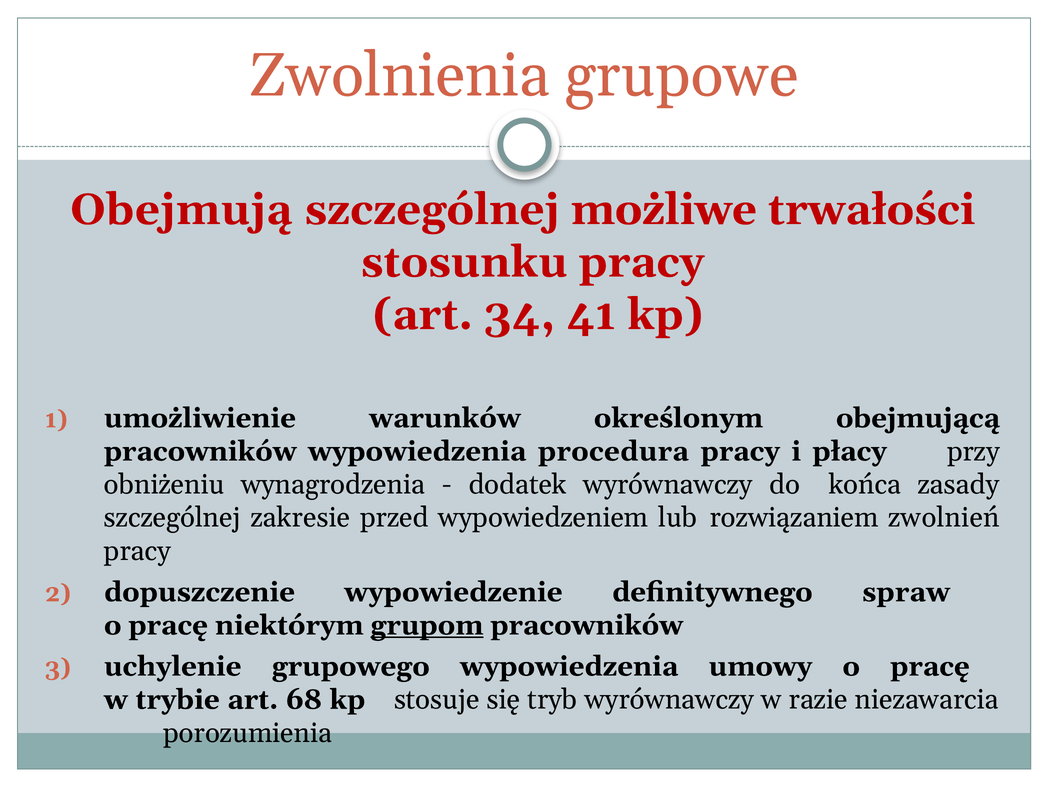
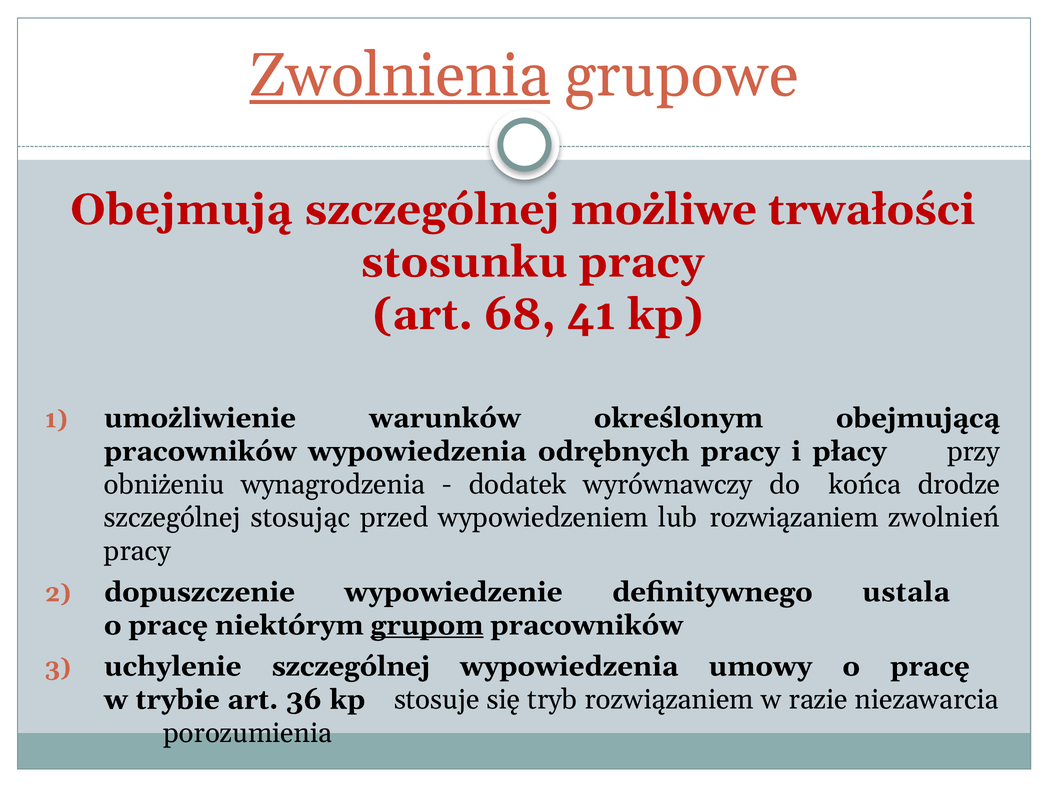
Zwolnienia underline: none -> present (400, 76)
34: 34 -> 68 (520, 315)
procedura: procedura -> odrębnych (614, 451)
zasady: zasady -> drodze (959, 484)
zakresie: zakresie -> stosując (300, 518)
spraw: spraw -> ustala (906, 592)
uchylenie grupowego: grupowego -> szczególnej (351, 666)
68: 68 -> 36 (304, 699)
tryb wyrównawczy: wyrównawczy -> rozwiązaniem (669, 699)
